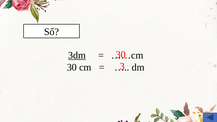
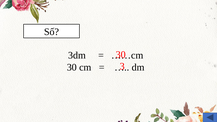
3dm underline: present -> none (77, 55)
